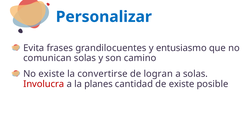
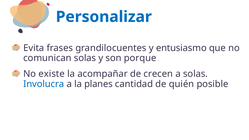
camino: camino -> porque (140, 58)
convertirse: convertirse -> acompañar (103, 74)
logran: logran -> crecen (158, 74)
Involucra colour: red -> blue (44, 84)
de existe: existe -> quién (181, 84)
